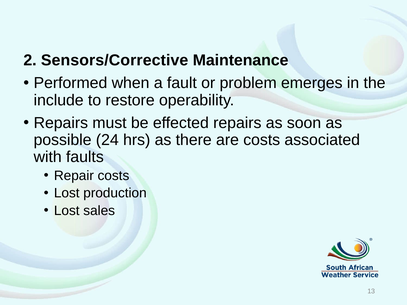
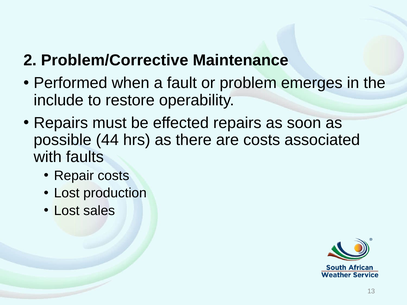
Sensors/Corrective: Sensors/Corrective -> Problem/Corrective (115, 60)
24: 24 -> 44 (107, 140)
